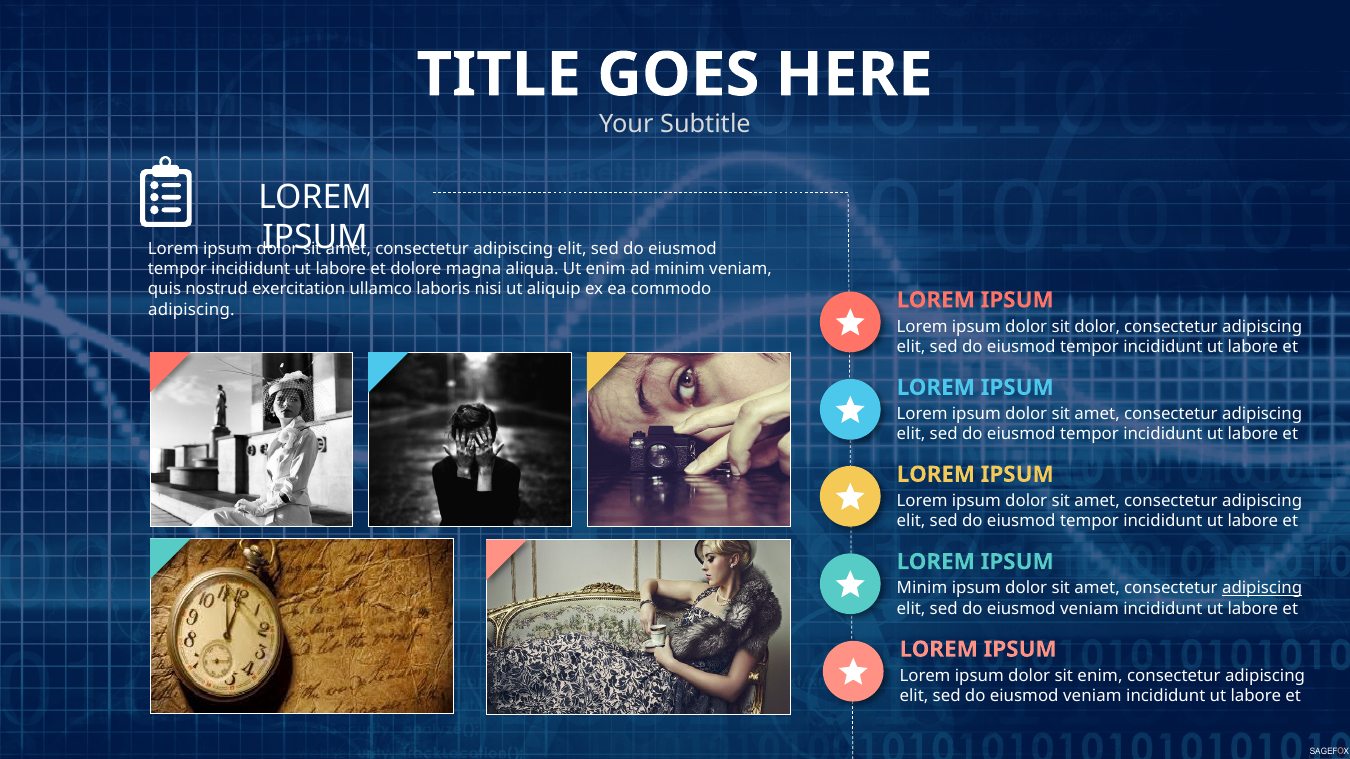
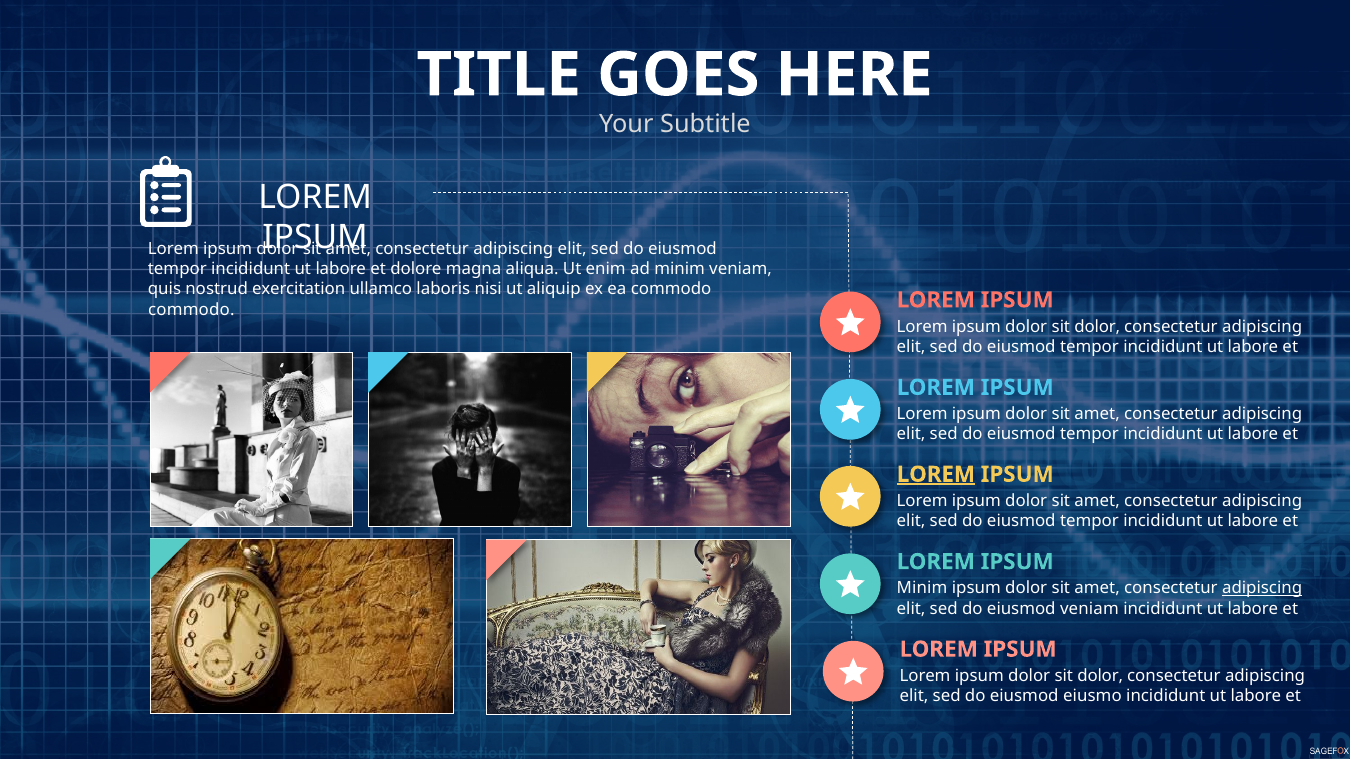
adipiscing: adipiscing -> commodo (191, 310)
LOREM underline: none -> present (936, 475)
enim: enim -> dolor (1100, 676)
veniam: veniam -> eiusmo (1092, 696)
